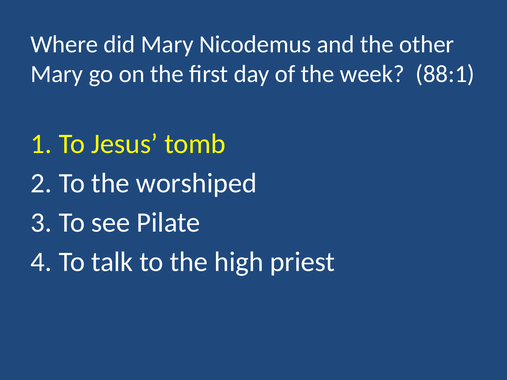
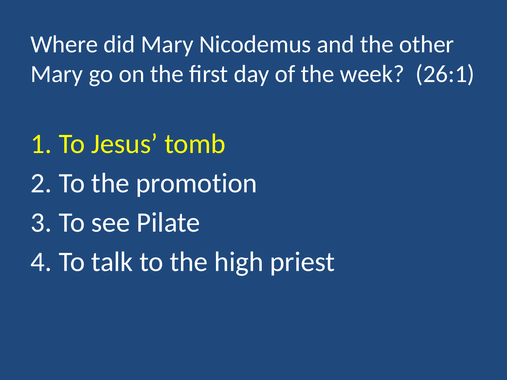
88:1: 88:1 -> 26:1 (445, 74)
worshiped: worshiped -> promotion (197, 183)
